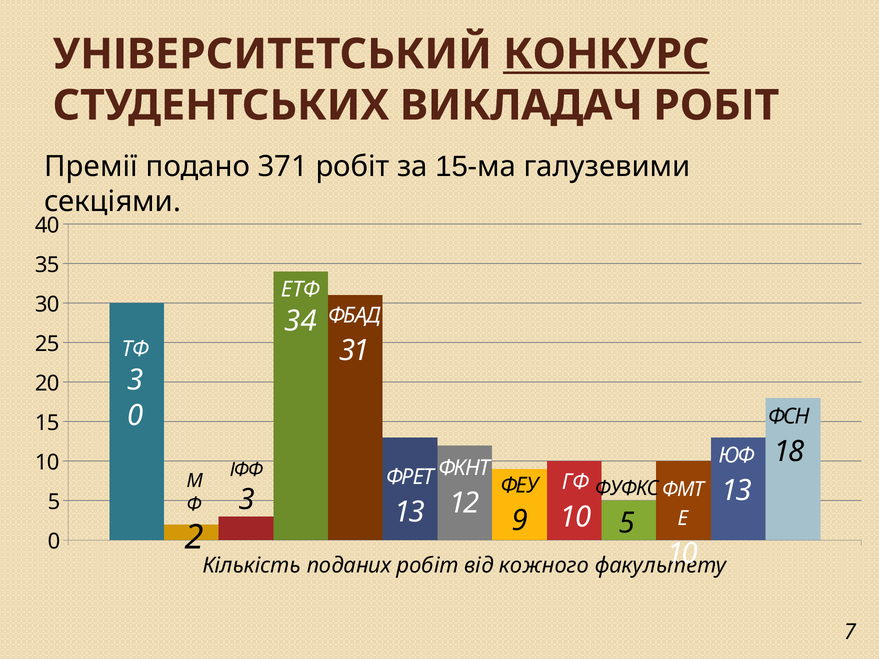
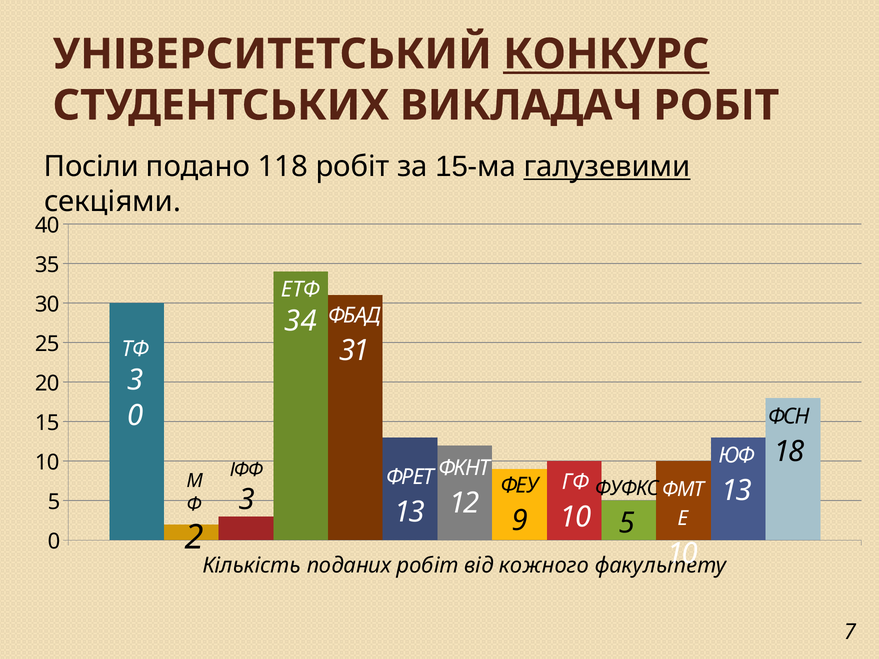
Премії: Премії -> Посіли (91, 167)
371: 371 -> 118 (283, 167)
галузевими underline: none -> present (607, 167)
